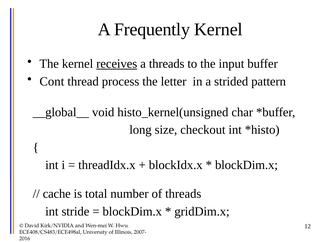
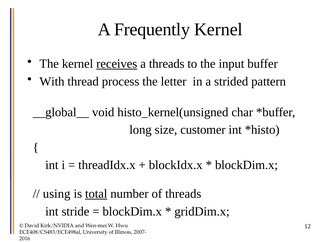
Cont: Cont -> With (52, 81)
checkout: checkout -> customer (203, 130)
cache: cache -> using (57, 193)
total underline: none -> present (96, 193)
